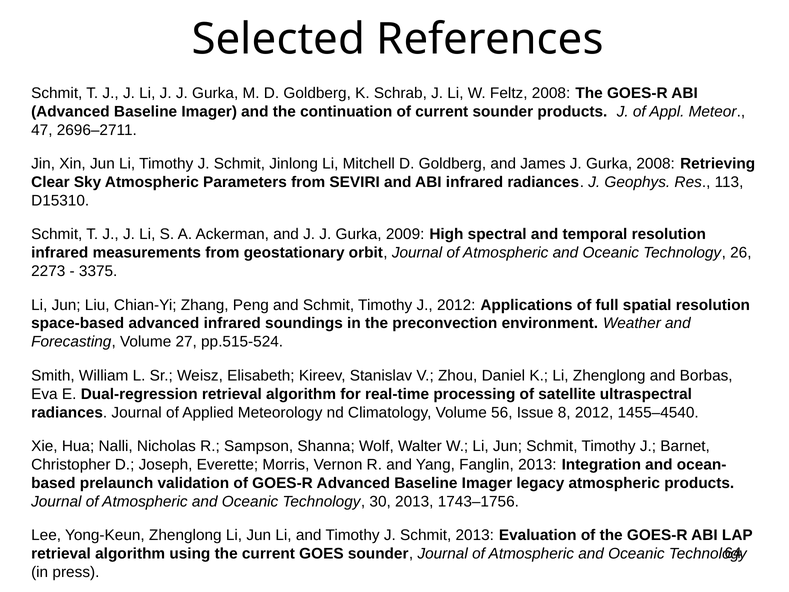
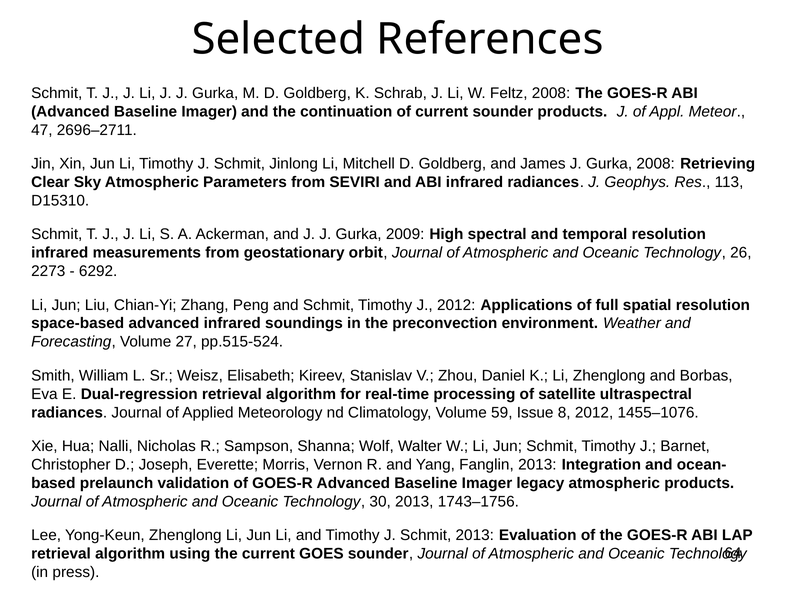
3375: 3375 -> 6292 (98, 271)
56: 56 -> 59 (502, 412)
1455–4540: 1455–4540 -> 1455–1076 (658, 412)
